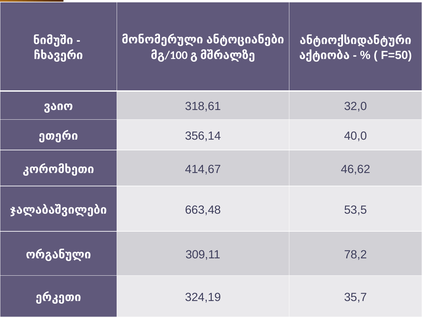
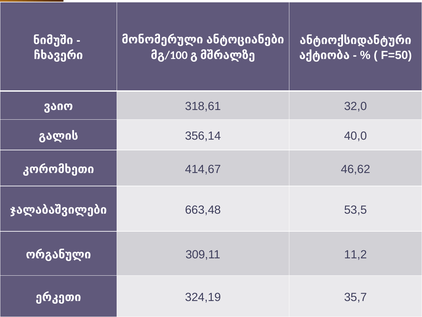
ეთერი: ეთერი -> გალის (58, 136)
78,2: 78,2 -> 11,2 (356, 254)
